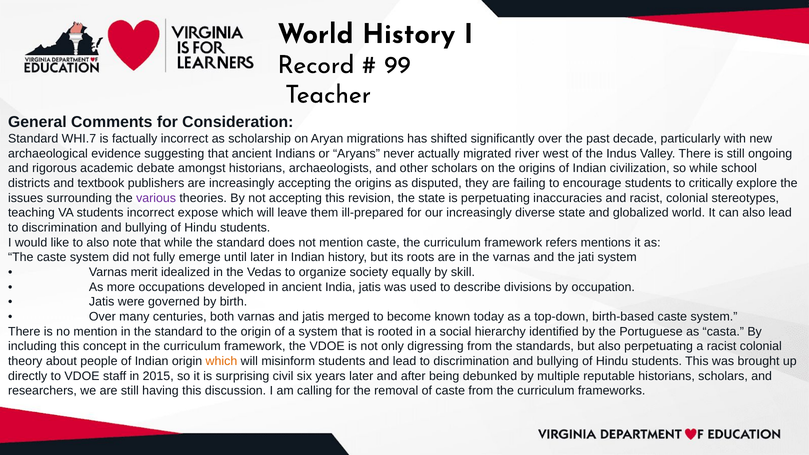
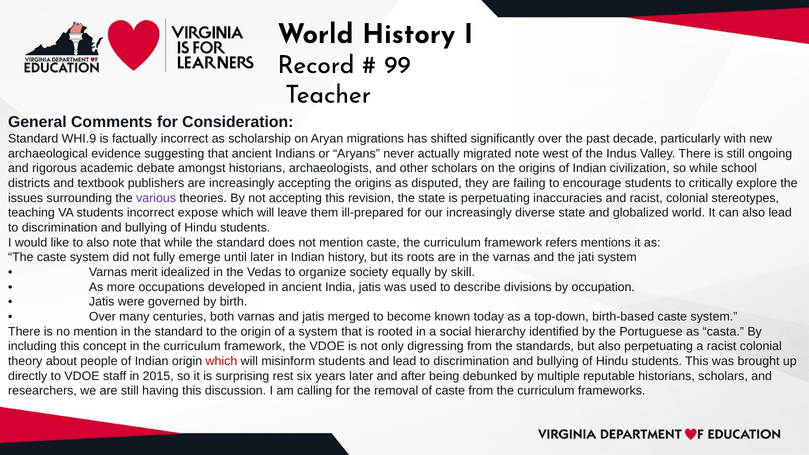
WHI.7: WHI.7 -> WHI.9 (79, 139)
migrated river: river -> note (527, 153)
which colour: orange -> red (221, 361)
civil: civil -> rest (283, 376)
